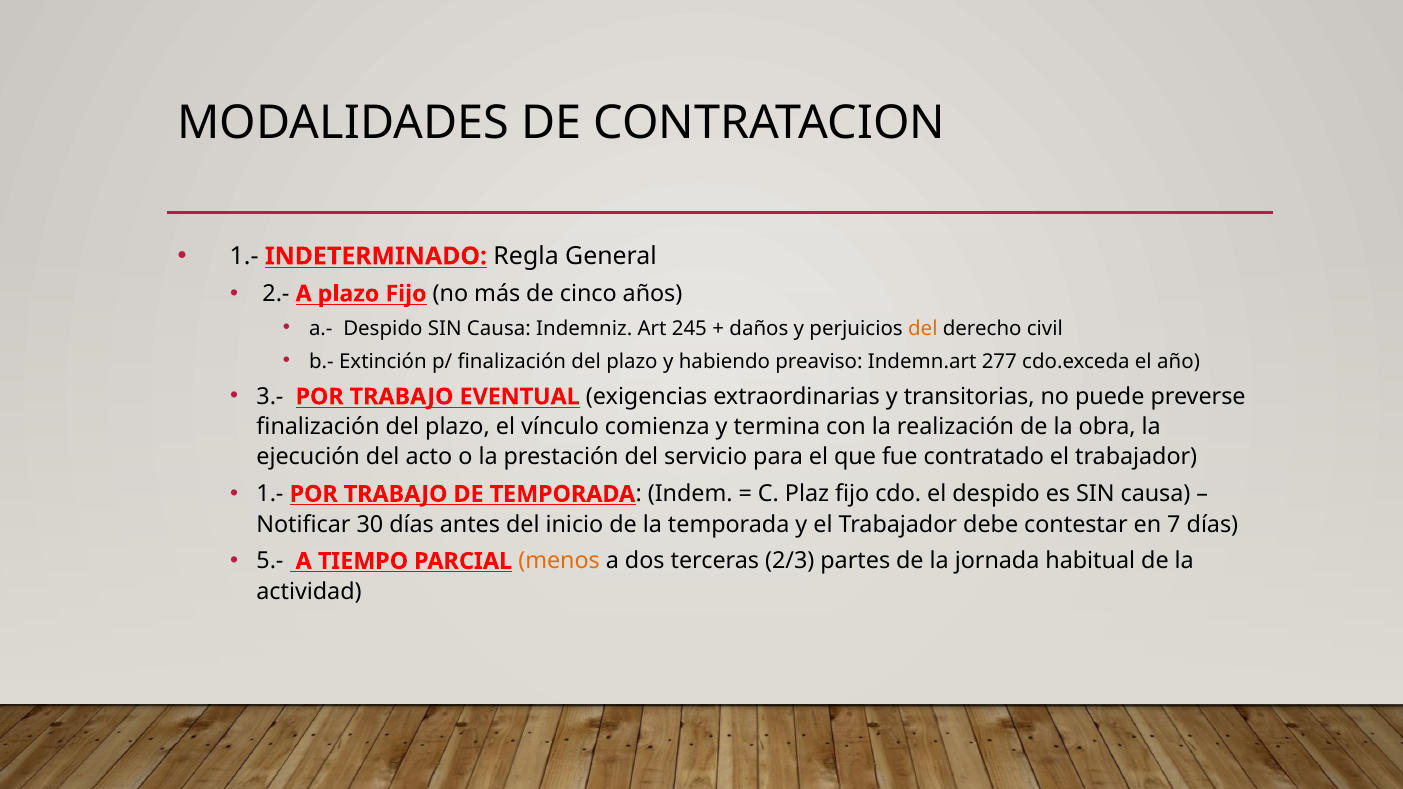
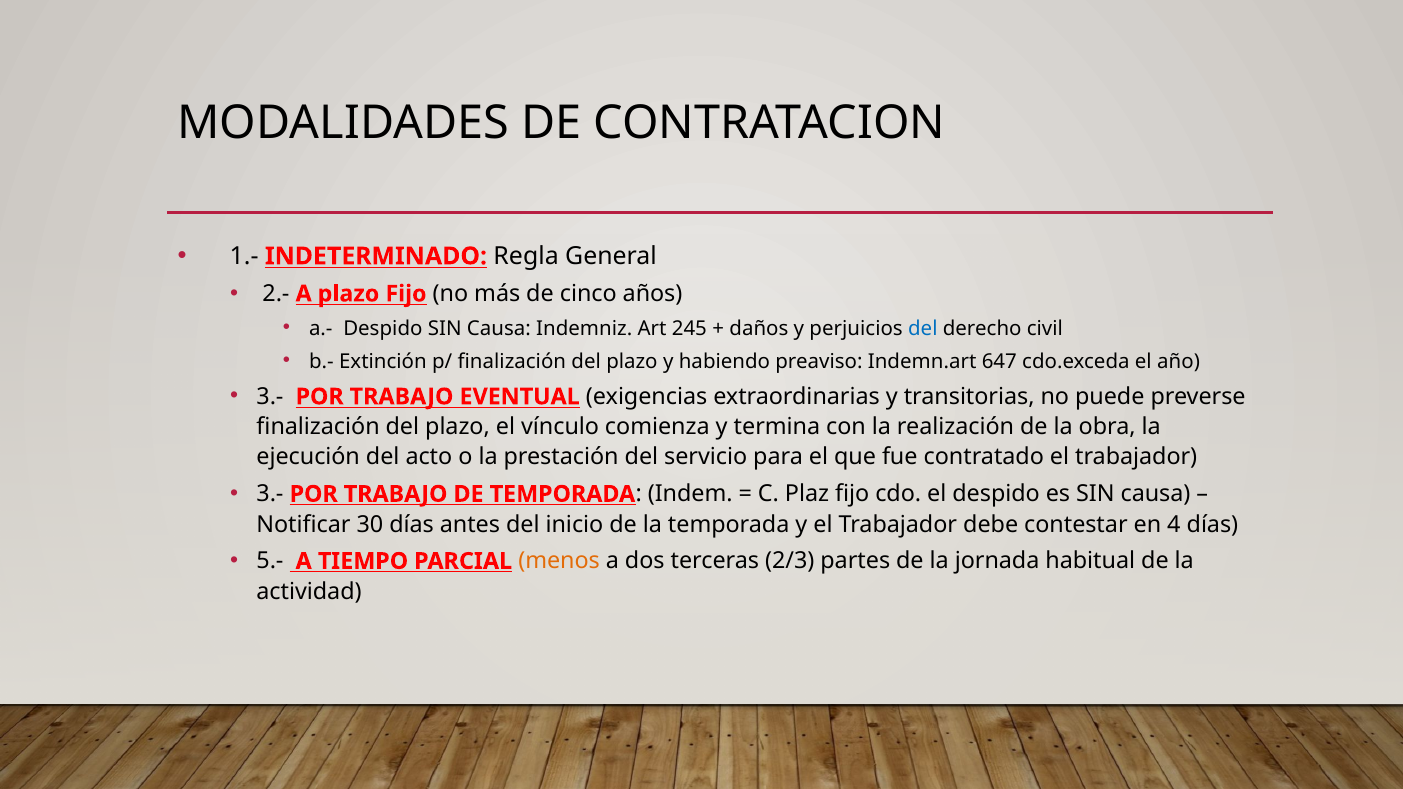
del colour: orange -> blue (923, 328)
277: 277 -> 647 (999, 361)
1.-: 1.- -> 3.- (270, 494)
7: 7 -> 4 (1174, 524)
